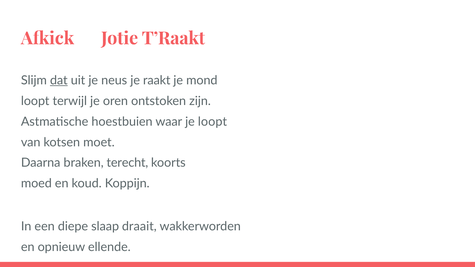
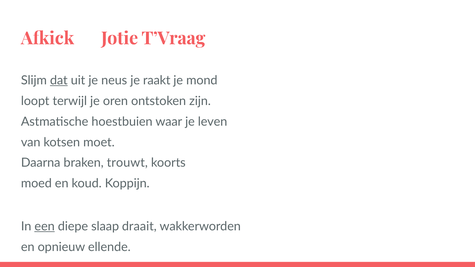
T’Raakt: T’Raakt -> T’Vraag (173, 38)
je loopt: loopt -> leven (213, 122)
terecht: terecht -> trouwt (127, 163)
een underline: none -> present (45, 226)
